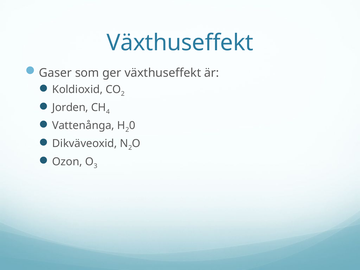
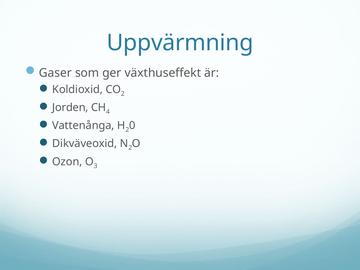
Växthuseffekt: Växthuseffekt -> Uppvärmning (180, 43)
